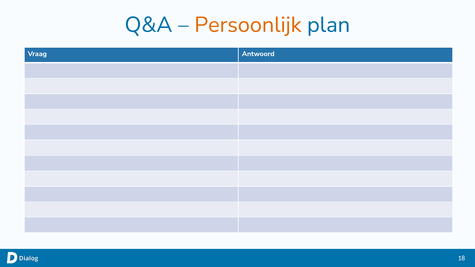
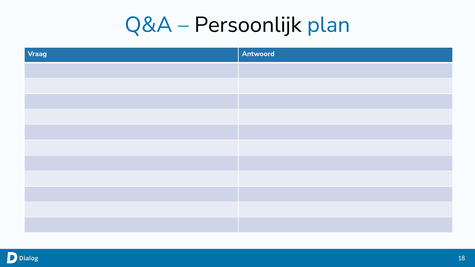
Persoonlijk colour: orange -> black (248, 25)
